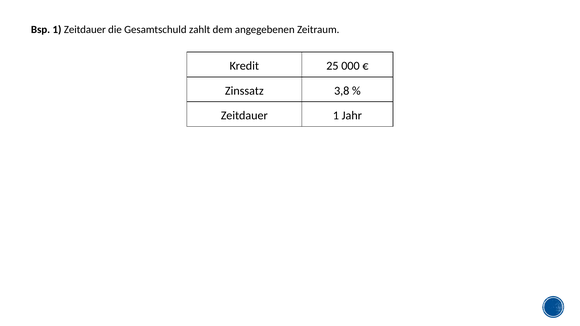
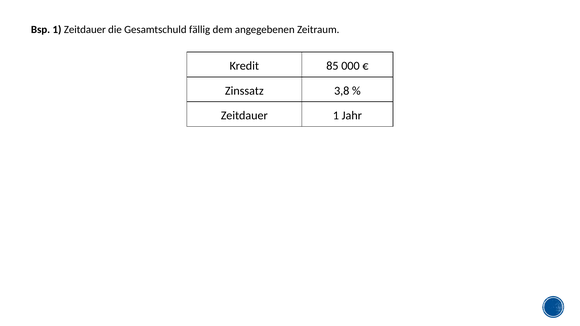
zahlt: zahlt -> fällig (200, 30)
25: 25 -> 85 (332, 66)
